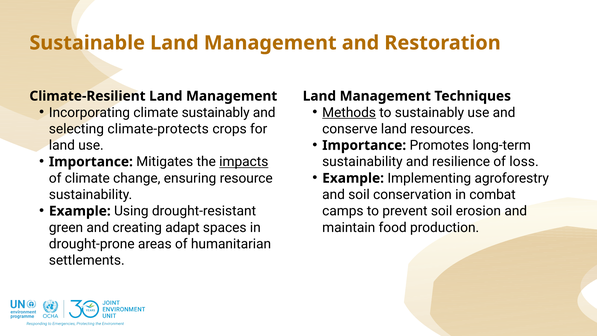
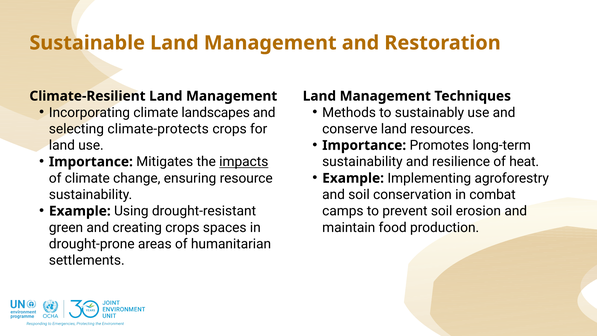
climate sustainably: sustainably -> landscapes (216, 112)
Methods underline: present -> none (349, 112)
loss: loss -> heat (524, 162)
creating adapt: adapt -> crops (182, 227)
